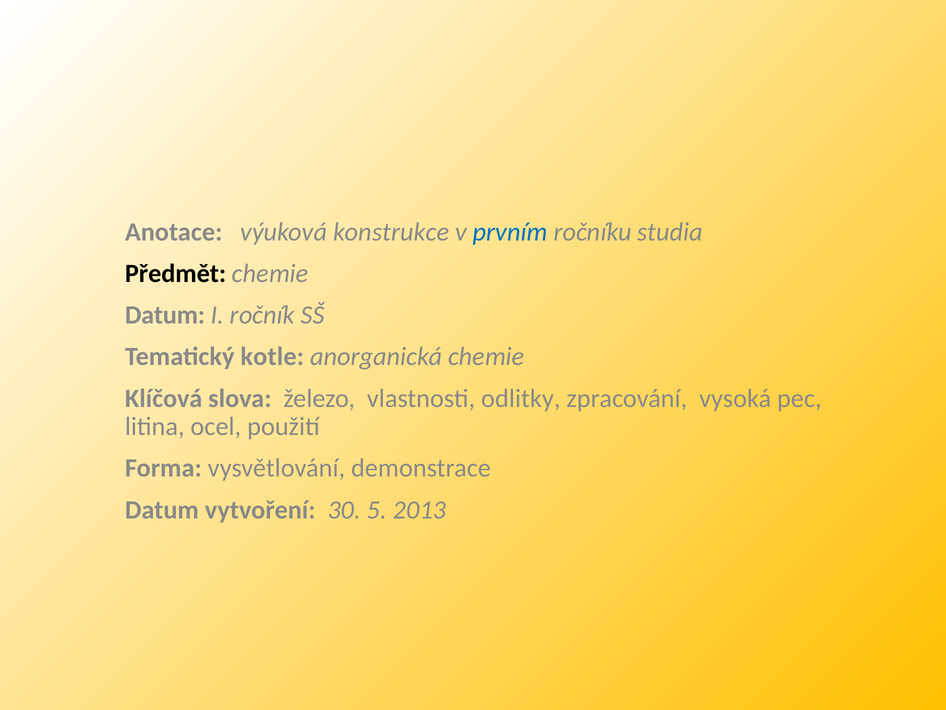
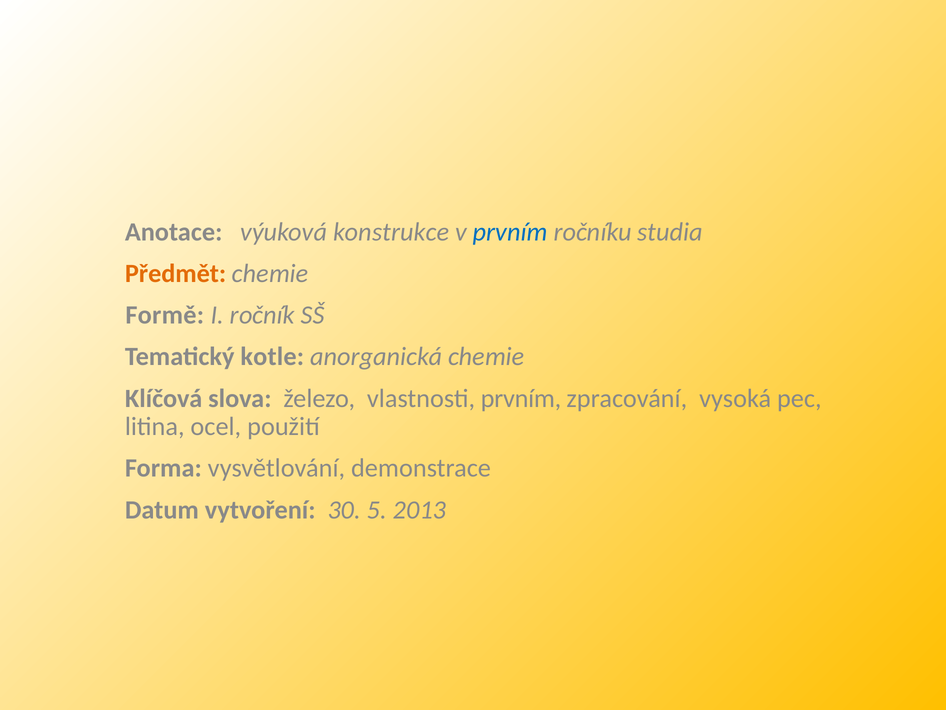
Předmět colour: black -> orange (176, 273)
Datum: Datum -> Formě (165, 315)
vlastnosti odlitky: odlitky -> prvním (521, 398)
